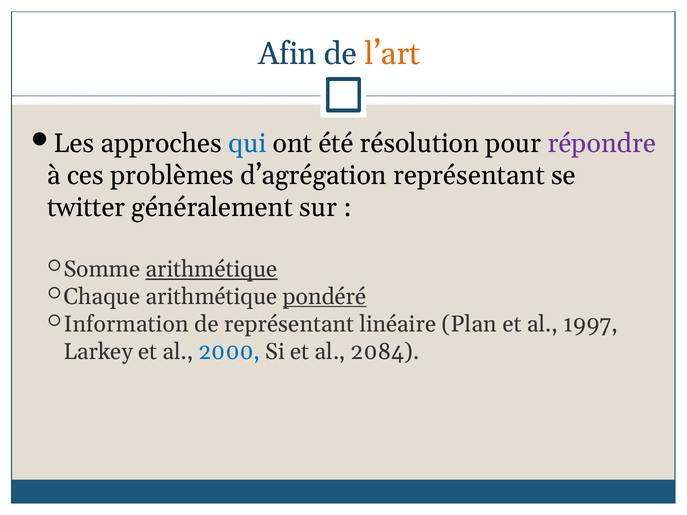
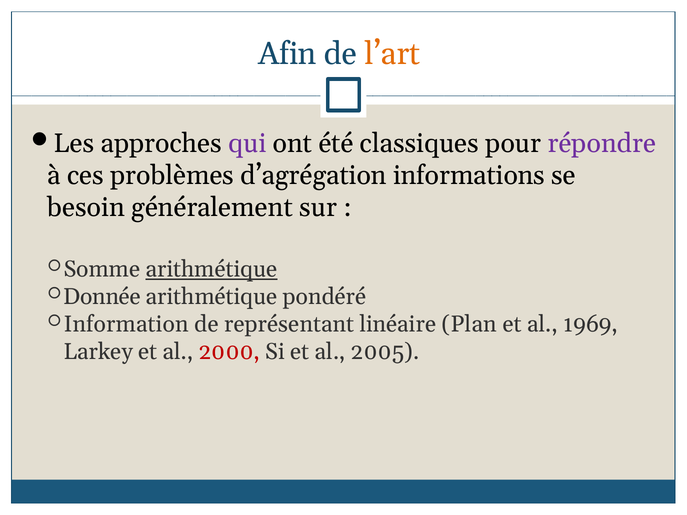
qui colour: blue -> purple (247, 144)
résolution: résolution -> classiques (419, 144)
d’agrégation représentant: représentant -> informations (469, 176)
twitter: twitter -> besoin (86, 208)
Chaque: Chaque -> Donnée (102, 297)
pondéré underline: present -> none (325, 297)
1997: 1997 -> 1969 (591, 324)
2000 colour: blue -> red (229, 352)
2084: 2084 -> 2005 (385, 352)
